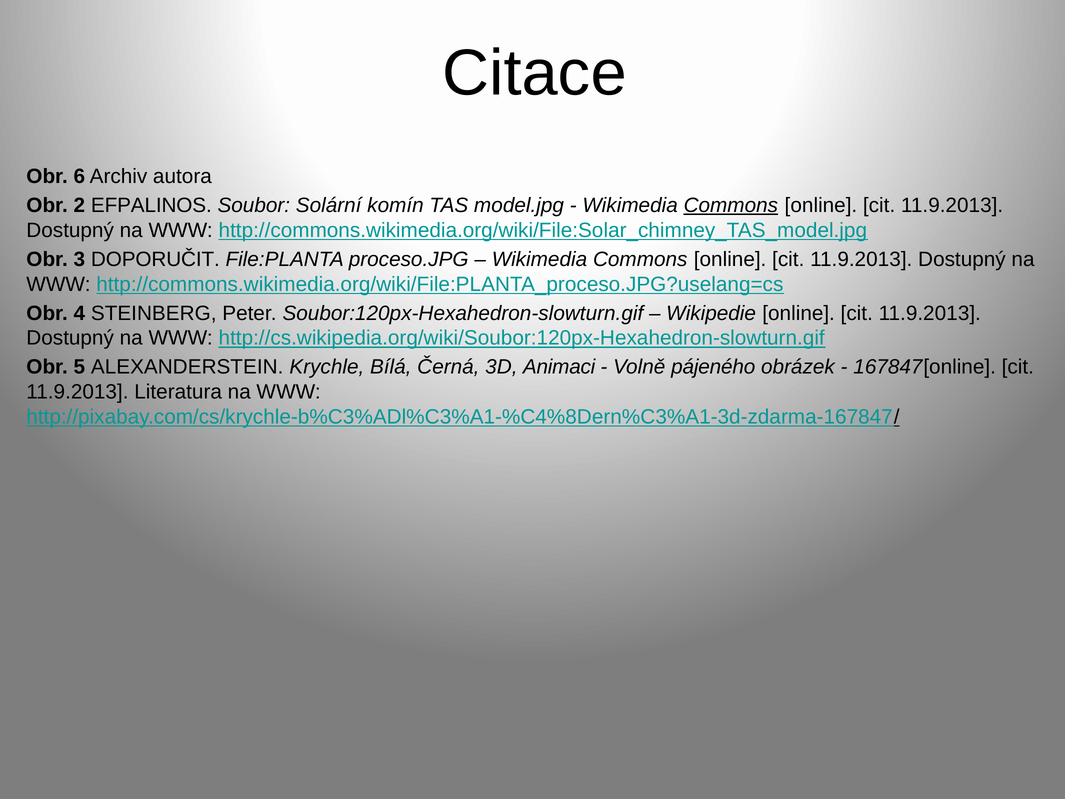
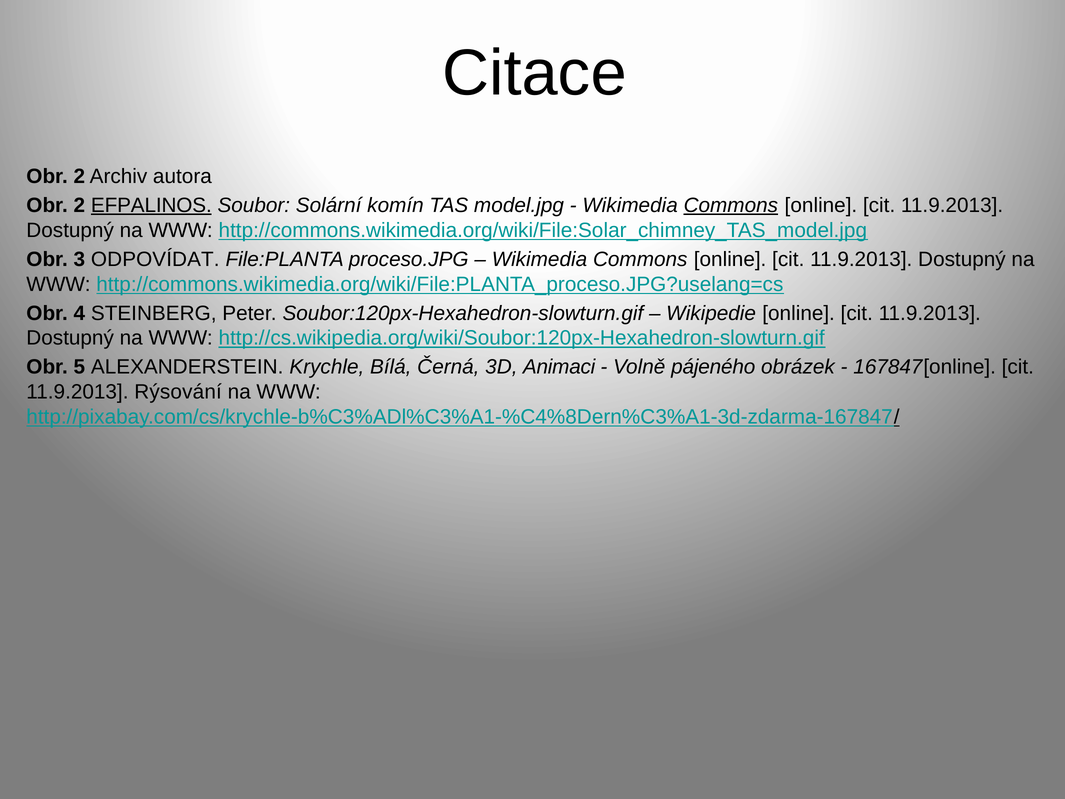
6: 6 -> 2 (79, 176)
EFPALINOS underline: none -> present (151, 205)
DOPORUČIT: DOPORUČIT -> ODPOVÍDAT (155, 259)
Literatura: Literatura -> Rýsování (178, 392)
